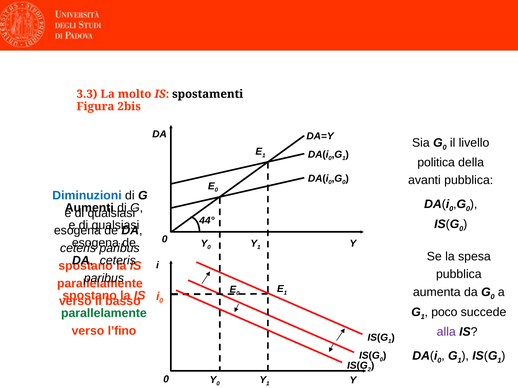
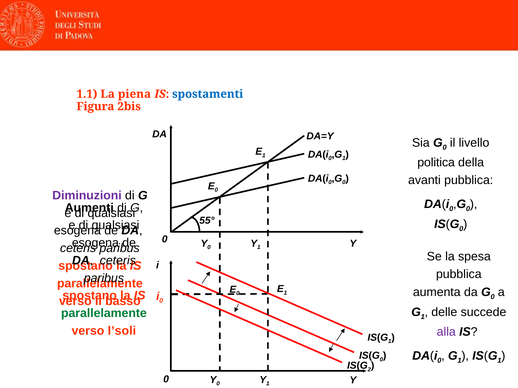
3.3: 3.3 -> 1.1 (87, 94)
molto: molto -> piena (134, 94)
spostamenti colour: black -> blue (208, 94)
Diminuzioni colour: blue -> purple (87, 196)
44°: 44° -> 55° (207, 221)
poco: poco -> delle (444, 312)
l’fino: l’fino -> l’soli (122, 331)
